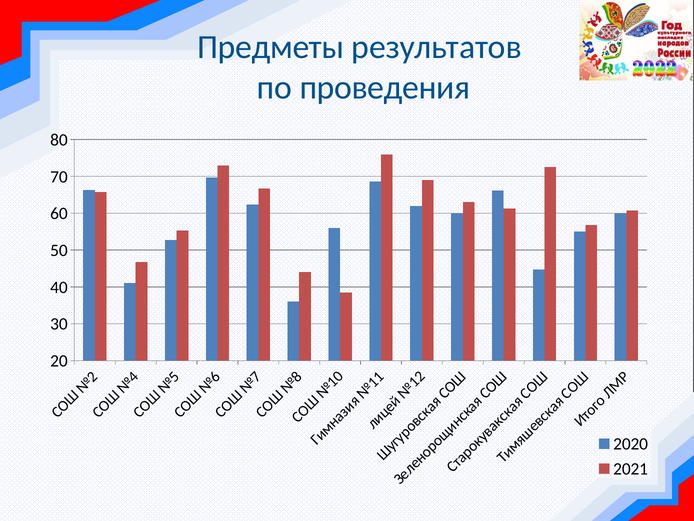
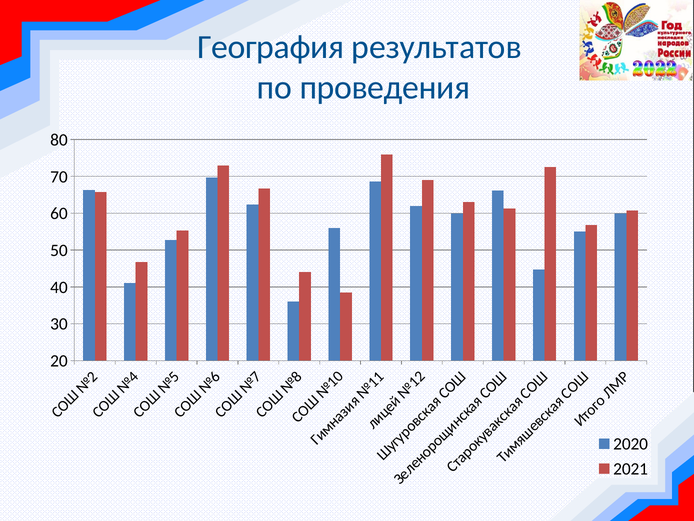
Предметы: Предметы -> География (271, 47)
